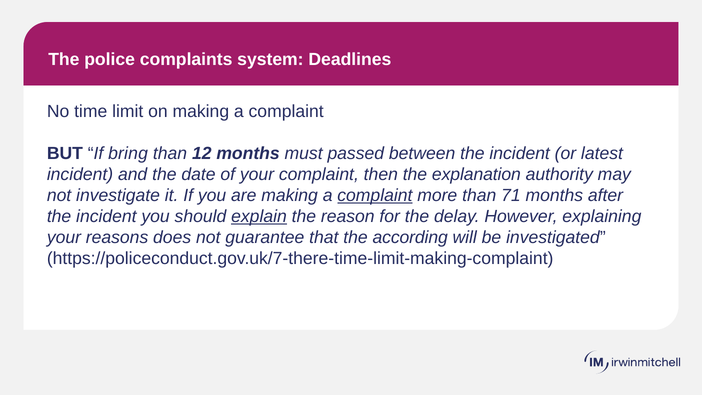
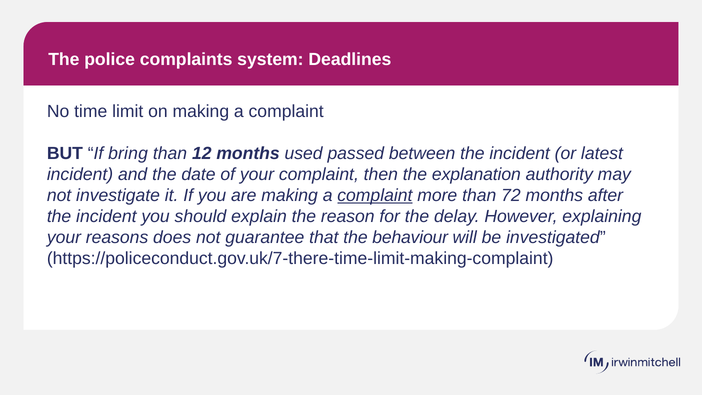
must: must -> used (304, 153)
71: 71 -> 72 (511, 195)
explain underline: present -> none (259, 216)
according: according -> behaviour (410, 238)
